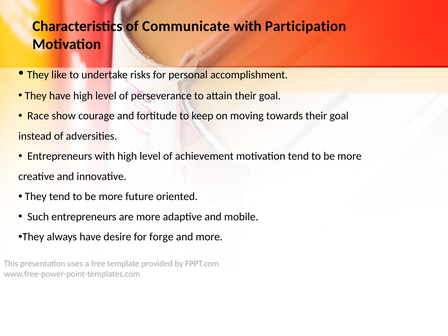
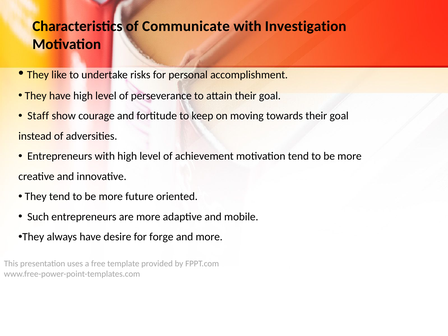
Participation: Participation -> Investigation (306, 26)
Race: Race -> Staff (38, 116)
